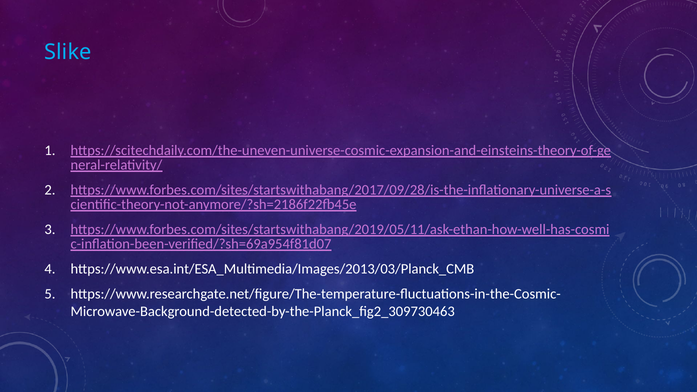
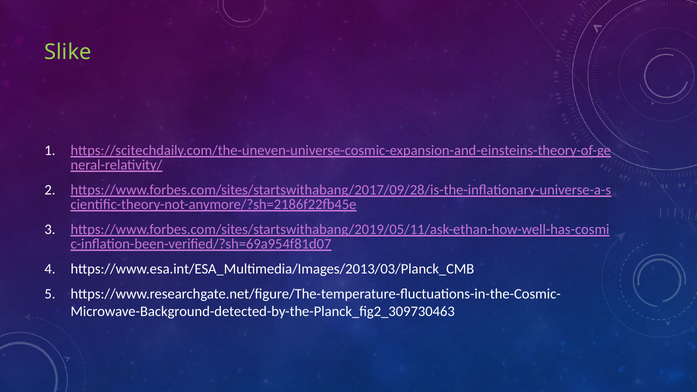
Slike colour: light blue -> light green (68, 52)
